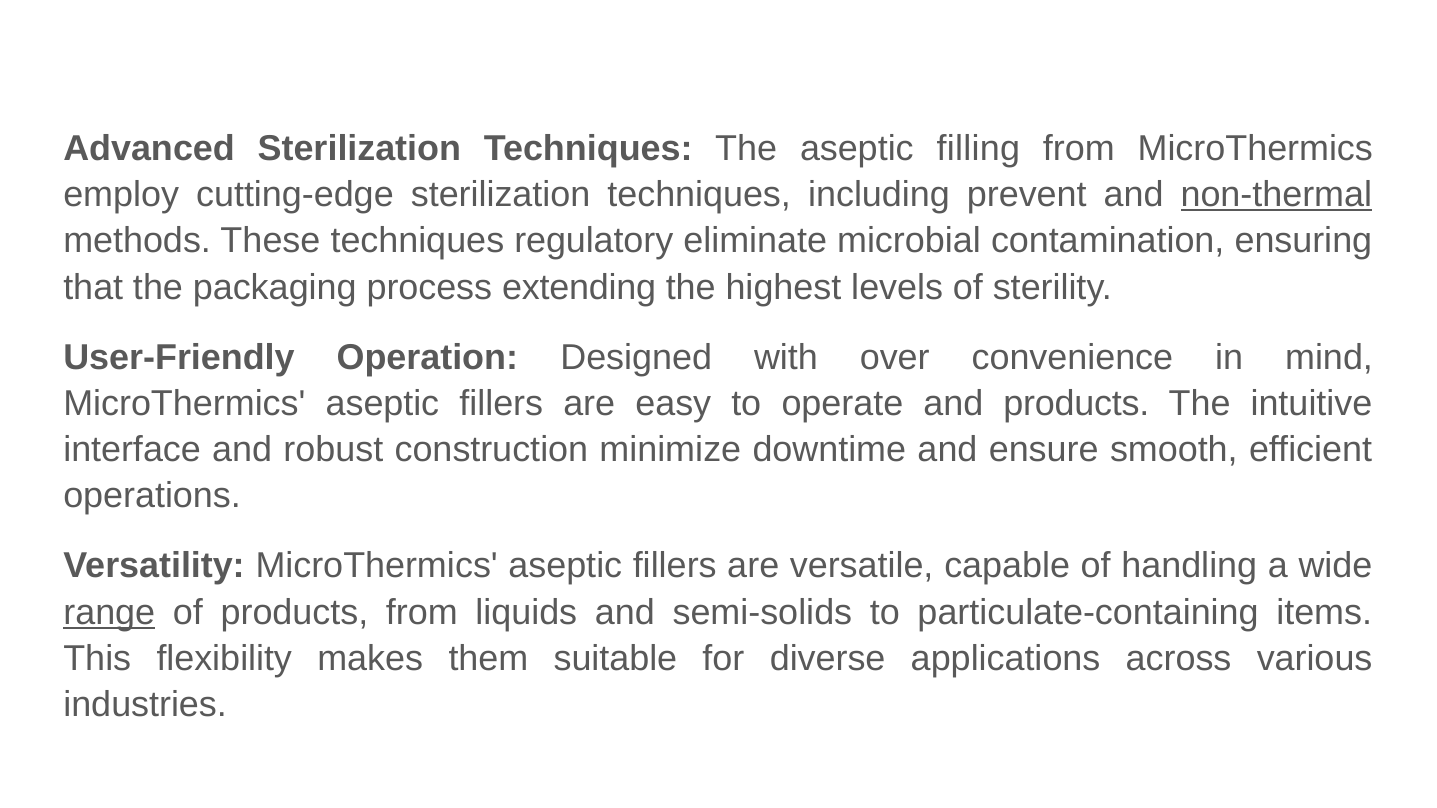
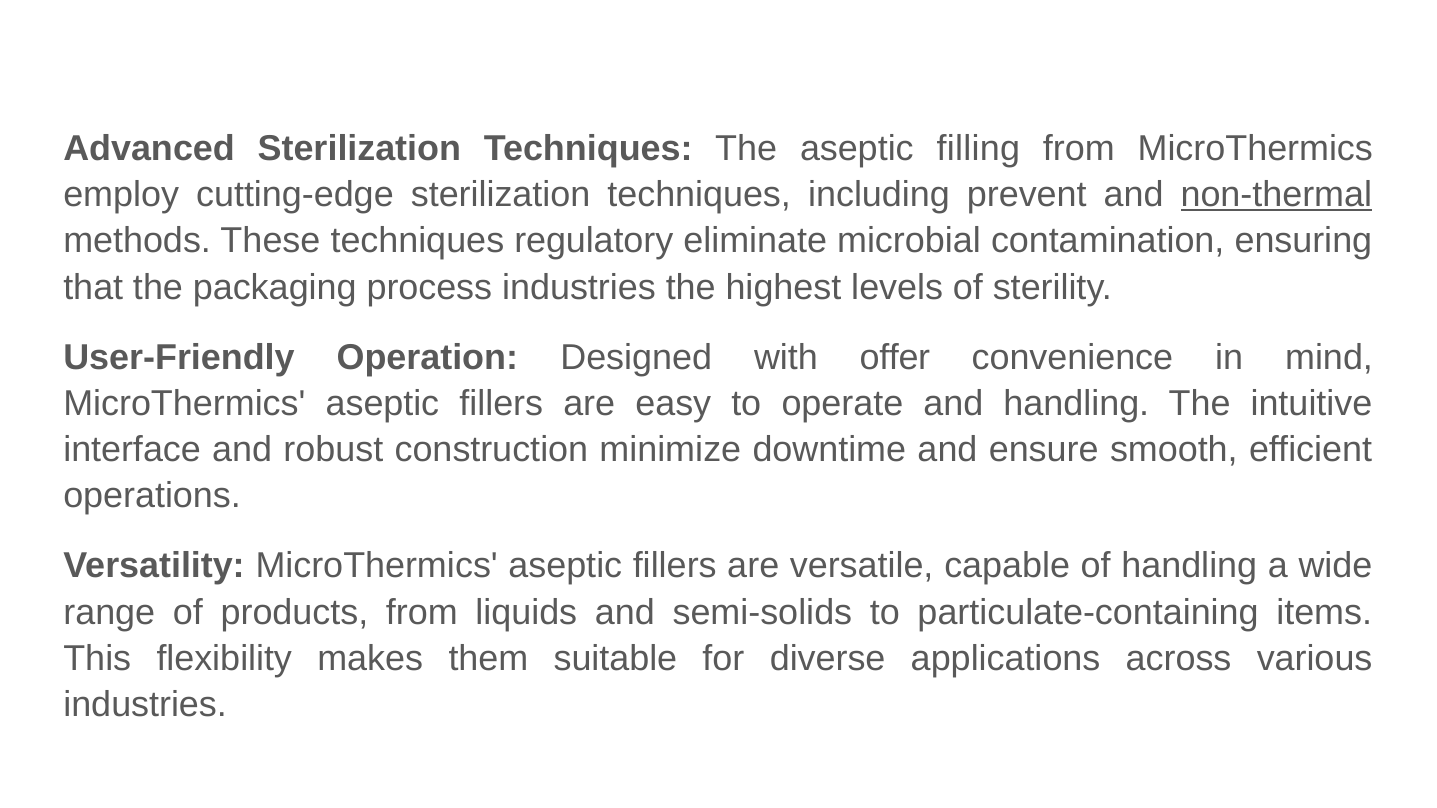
process extending: extending -> industries (579, 287)
over: over -> offer (895, 358)
and products: products -> handling (1076, 404)
range underline: present -> none (109, 613)
